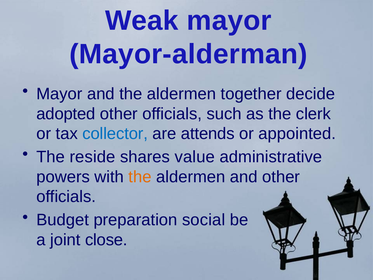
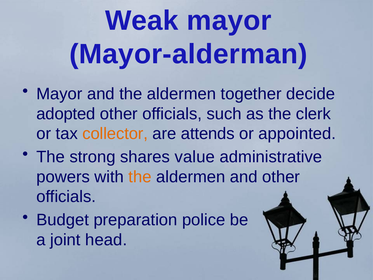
collector colour: blue -> orange (115, 134)
reside: reside -> strong (93, 157)
social: social -> police (204, 220)
close: close -> head (106, 240)
